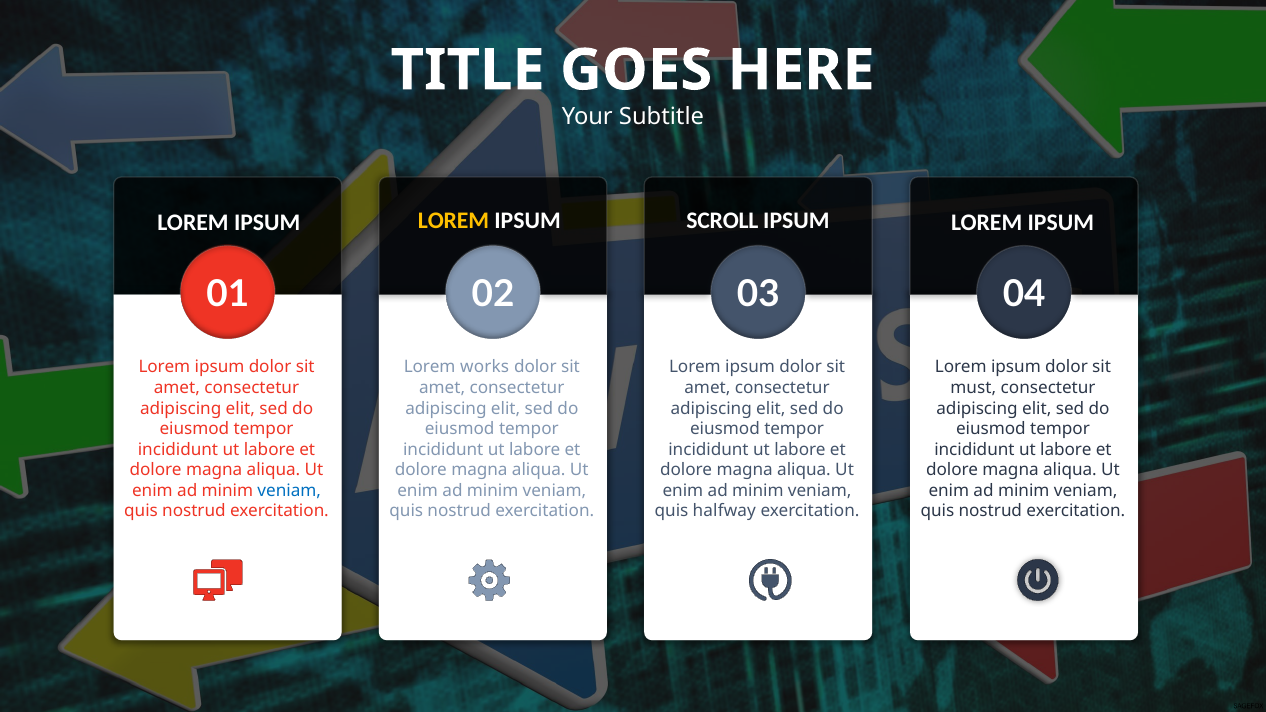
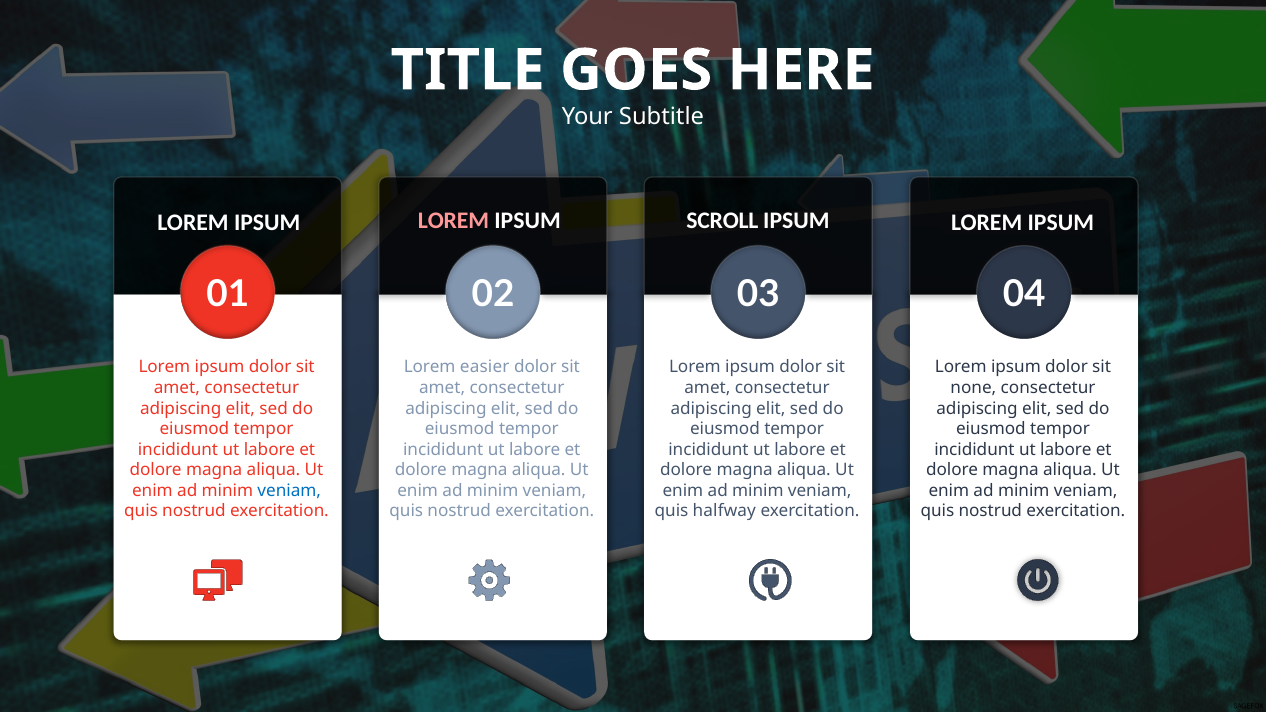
LOREM colour: yellow -> pink (453, 221)
works: works -> easier (485, 367)
must: must -> none (973, 388)
